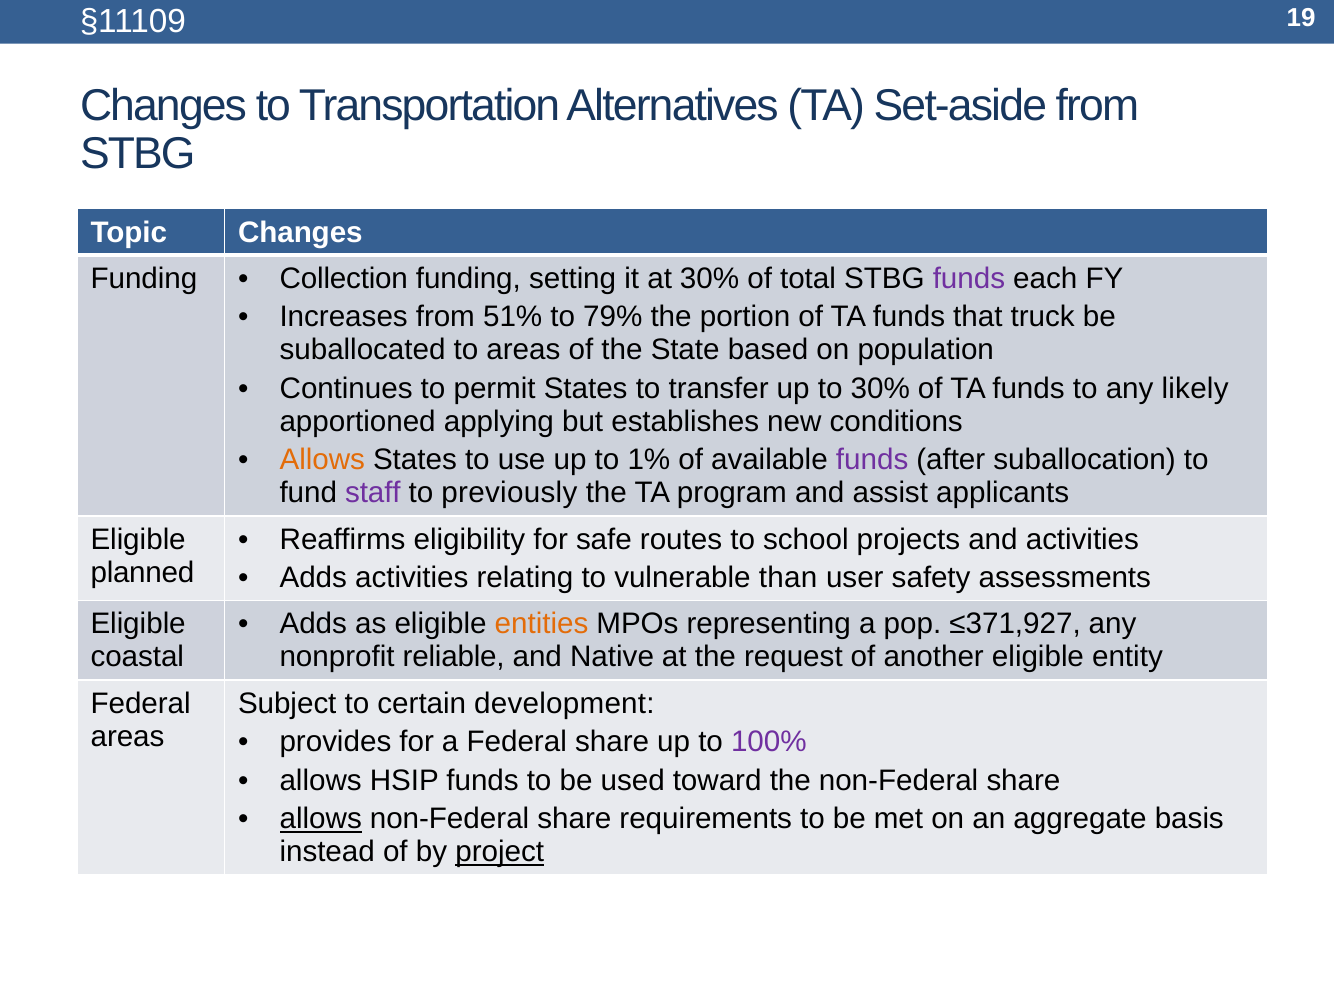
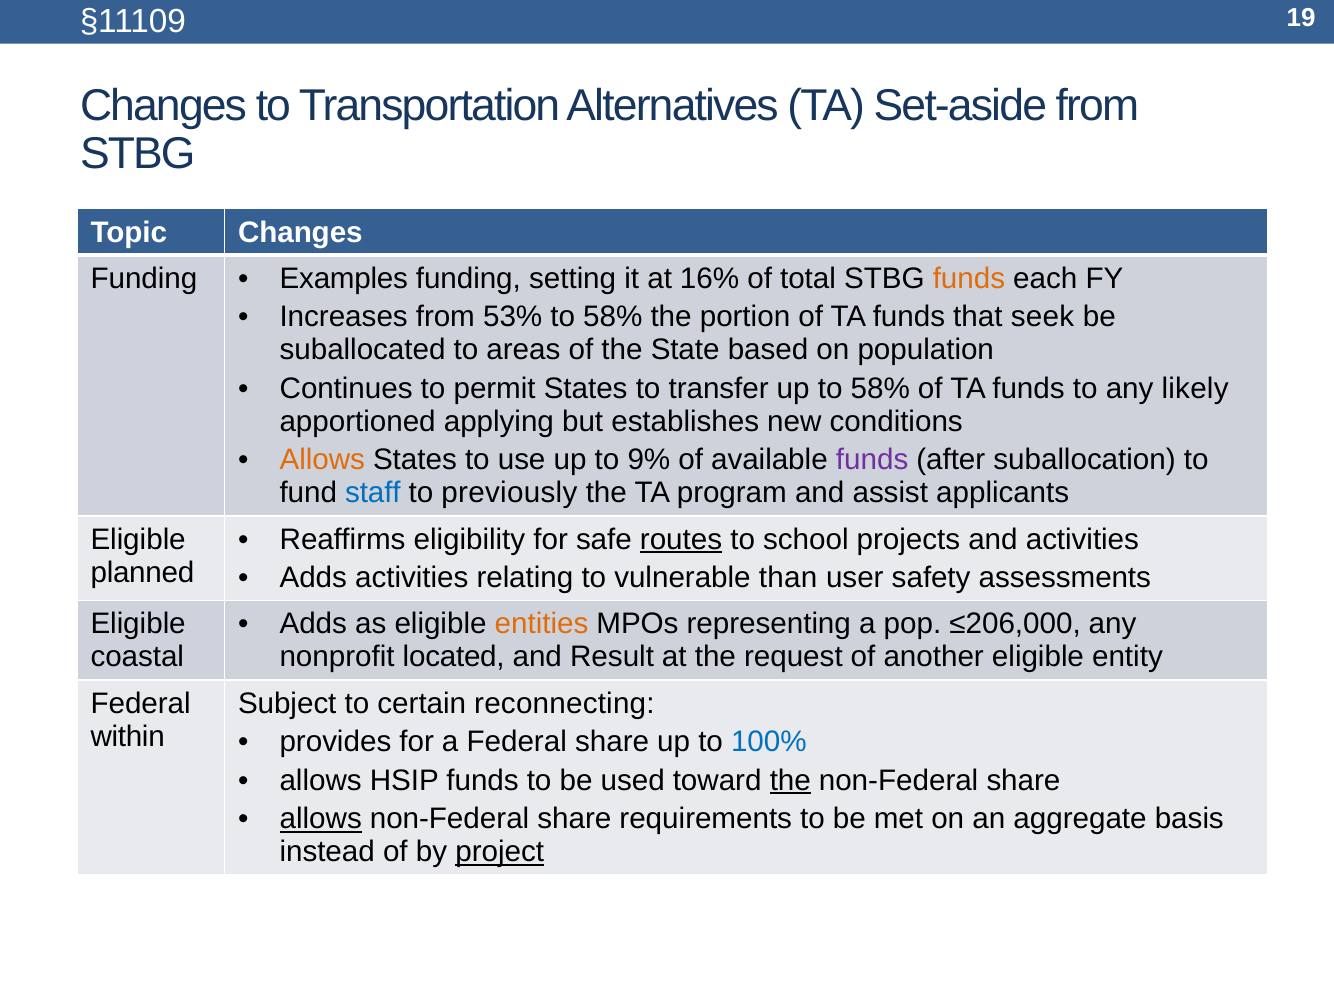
Collection: Collection -> Examples (344, 278)
at 30%: 30% -> 16% (710, 278)
funds colour: purple -> orange (969, 278)
51%: 51% -> 53% (513, 317)
79%: 79% -> 58% (613, 317)
truck: truck -> seek (1042, 317)
up to 30%: 30% -> 58% (880, 388)
1%: 1% -> 9% (649, 460)
staff colour: purple -> blue (373, 493)
routes underline: none -> present (681, 539)
≤371,927: ≤371,927 -> ≤206,000 (1015, 624)
reliable: reliable -> located (454, 657)
Native: Native -> Result (612, 657)
development: development -> reconnecting (564, 703)
areas: areas -> within (128, 736)
100% colour: purple -> blue (769, 742)
the underline: none -> present (790, 780)
